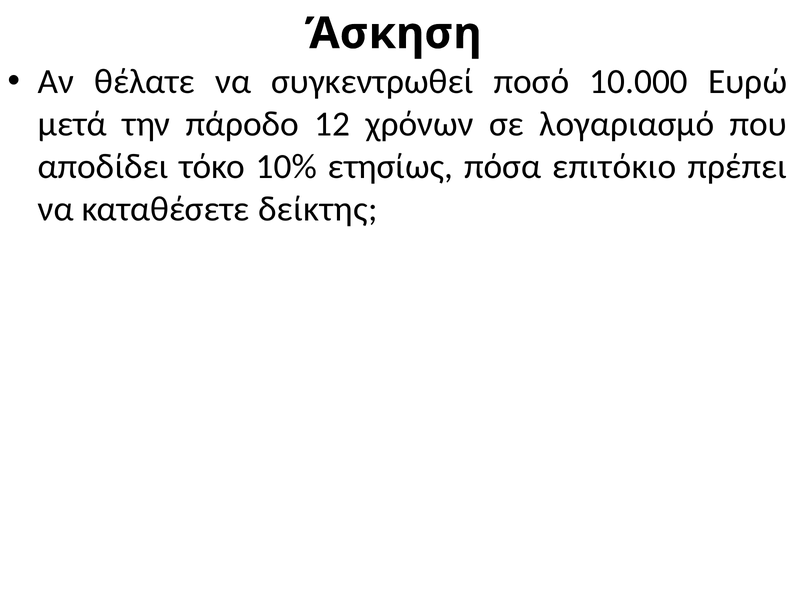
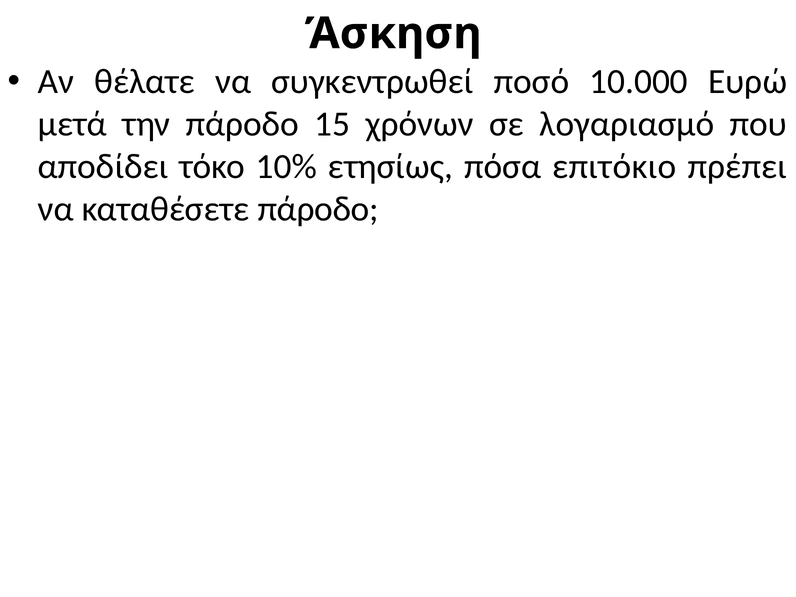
12: 12 -> 15 (332, 124)
καταθέσετε δείκτης: δείκτης -> πάροδο (318, 209)
